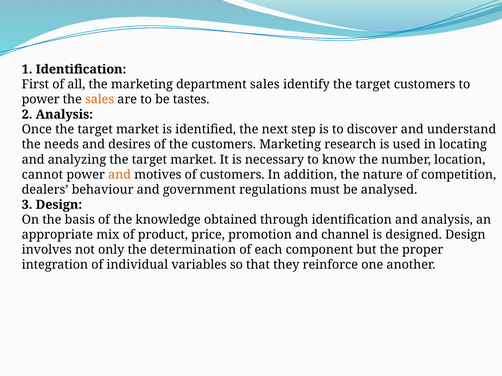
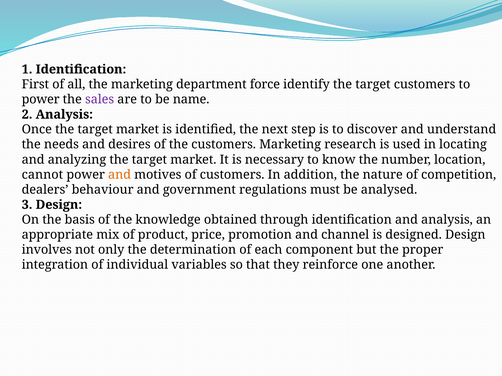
department sales: sales -> force (265, 84)
sales colour: orange -> purple (100, 100)
tastes: tastes -> name (191, 100)
